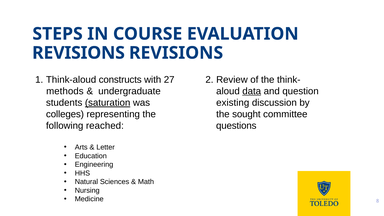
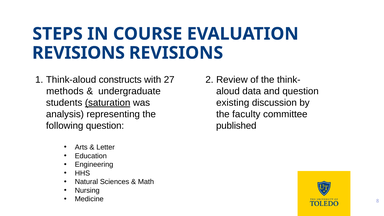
data underline: present -> none (252, 91)
sought: sought -> faculty (246, 114)
colleges: colleges -> analysis (65, 114)
questions: questions -> published (236, 126)
following reached: reached -> question (105, 126)
